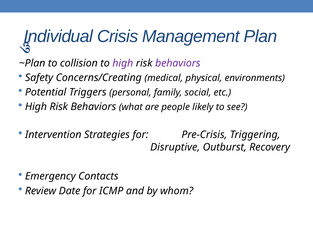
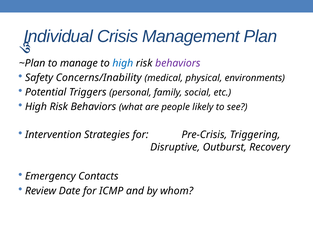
collision: collision -> manage (79, 63)
high colour: purple -> blue (123, 63)
Concerns/Creating: Concerns/Creating -> Concerns/Inability (99, 78)
